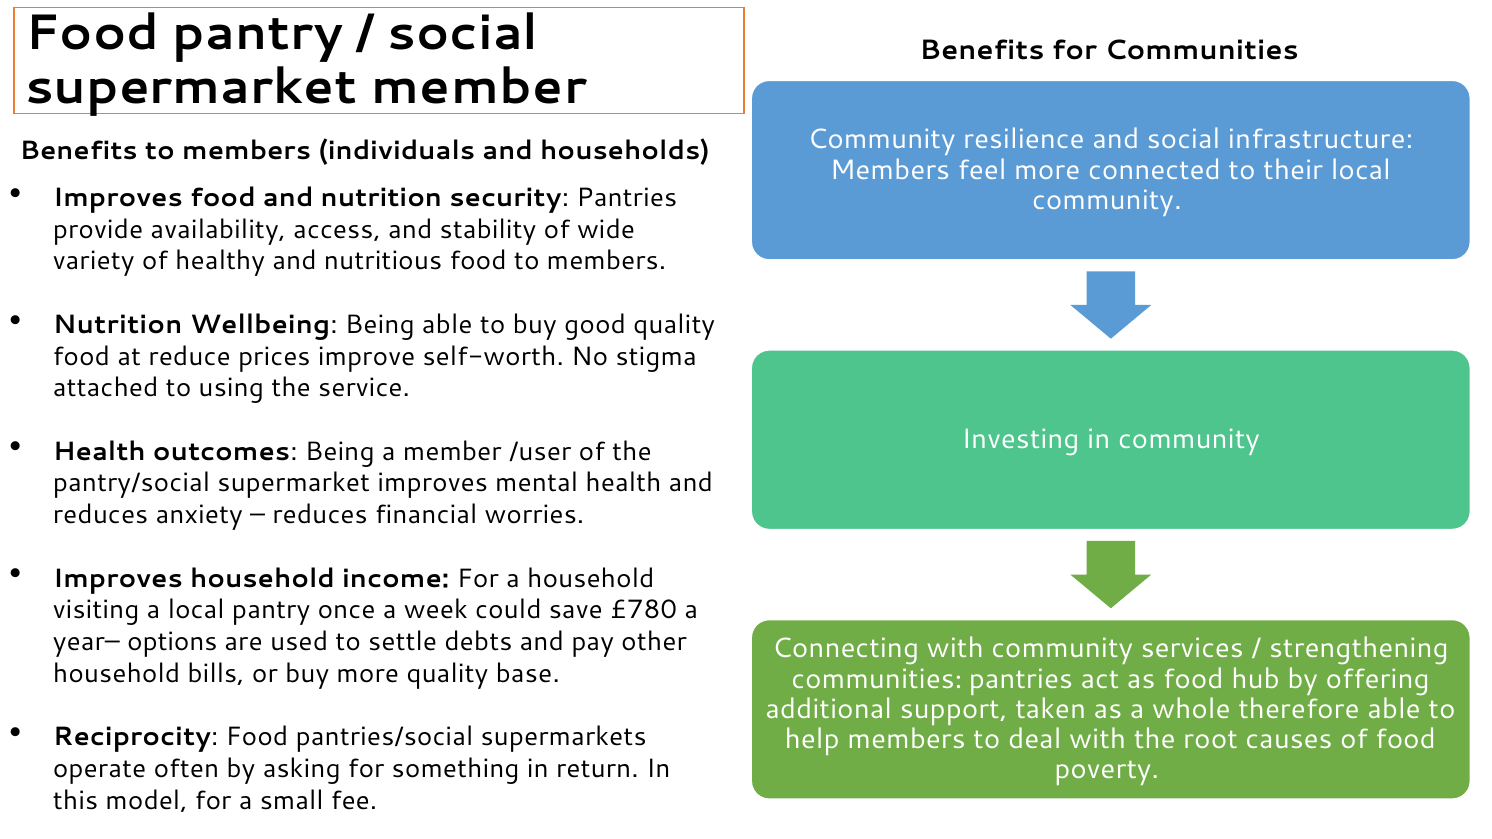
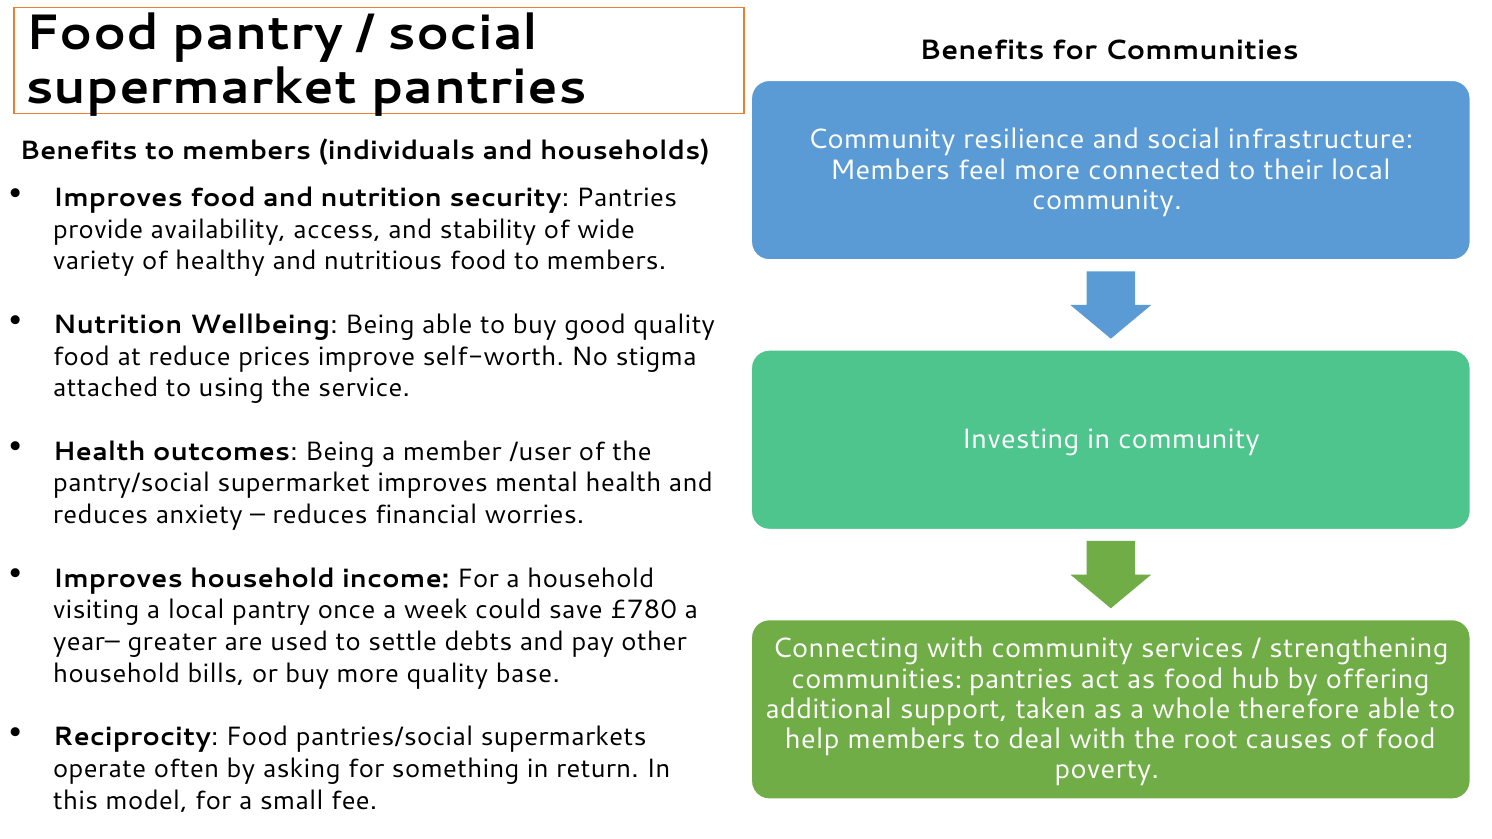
supermarket member: member -> pantries (479, 87)
options: options -> greater (172, 642)
